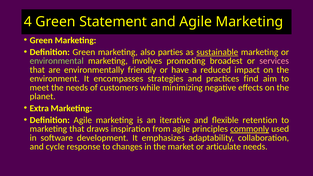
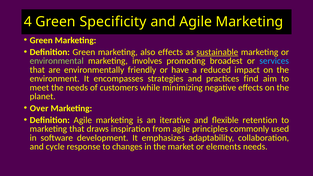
Statement: Statement -> Specificity (113, 22)
also parties: parties -> effects (170, 52)
services colour: pink -> light blue (274, 61)
Extra: Extra -> Over (39, 108)
commonly underline: present -> none (250, 129)
articulate: articulate -> elements (224, 147)
